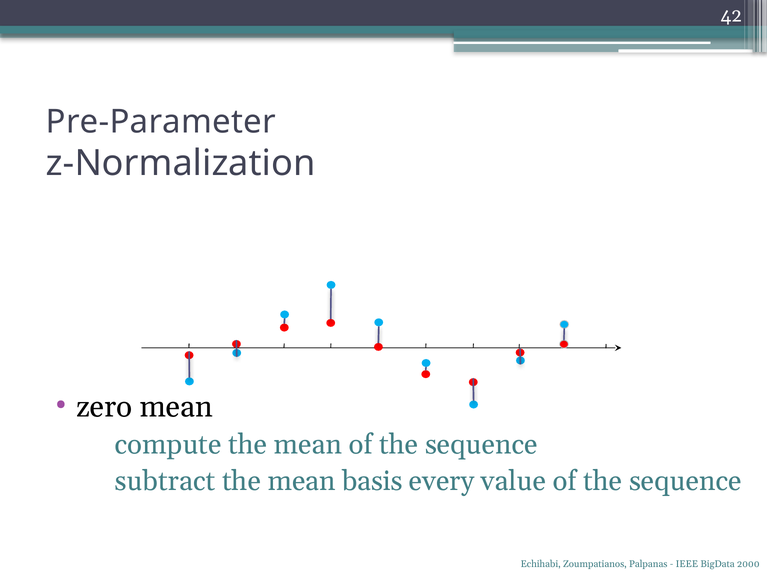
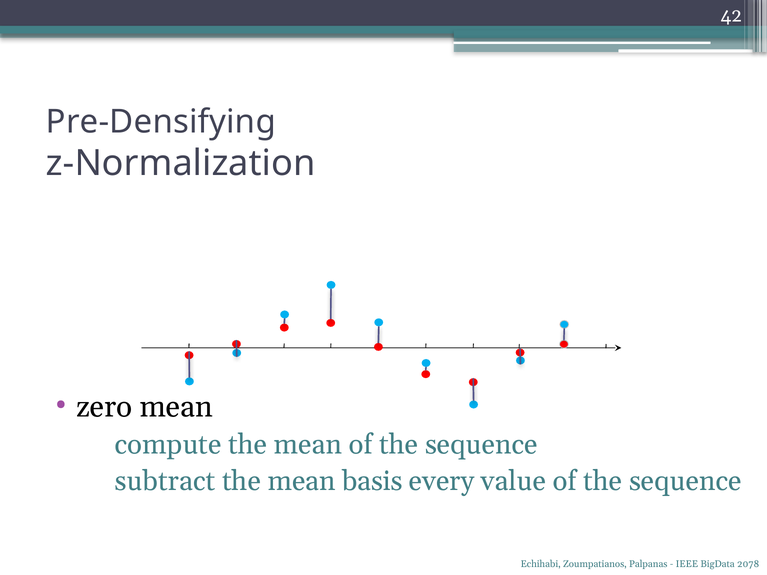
Pre-Parameter: Pre-Parameter -> Pre-Densifying (161, 122)
2000: 2000 -> 2078 (748, 565)
